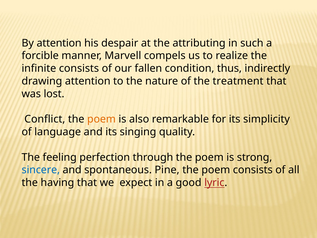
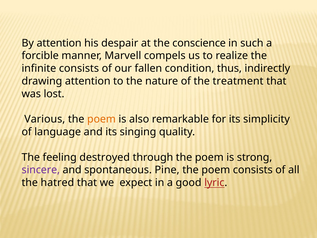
attributing: attributing -> conscience (199, 43)
Conflict: Conflict -> Various (45, 119)
perfection: perfection -> destroyed (105, 157)
sincere colour: blue -> purple (41, 170)
having: having -> hatred (57, 182)
